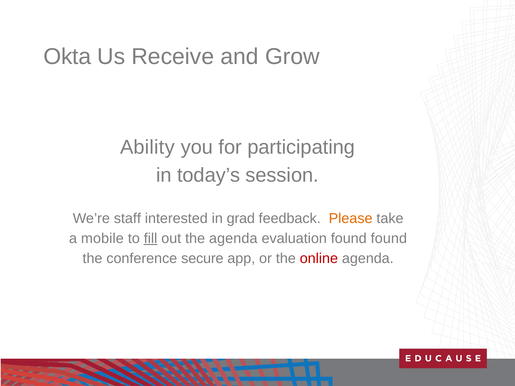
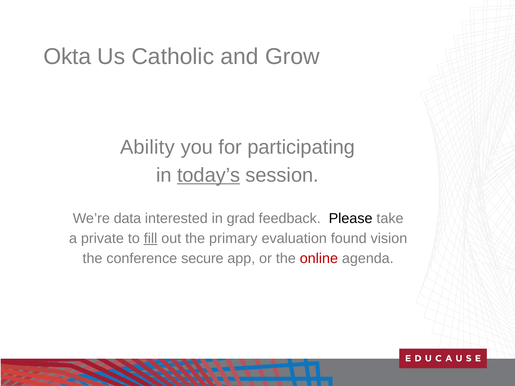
Receive: Receive -> Catholic (173, 56)
today’s underline: none -> present (209, 175)
staff: staff -> data (127, 218)
Please colour: orange -> black (351, 218)
mobile: mobile -> private (102, 239)
the agenda: agenda -> primary (233, 239)
found found: found -> vision (389, 239)
